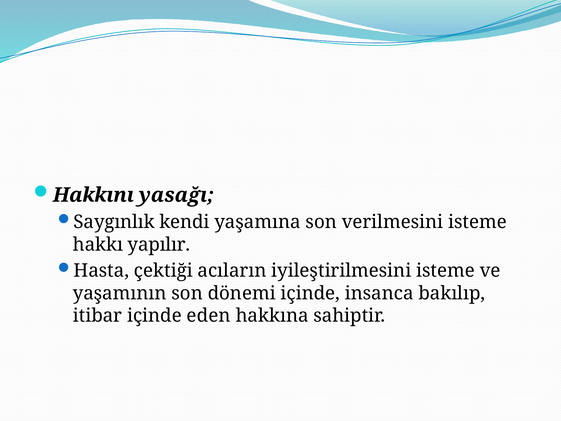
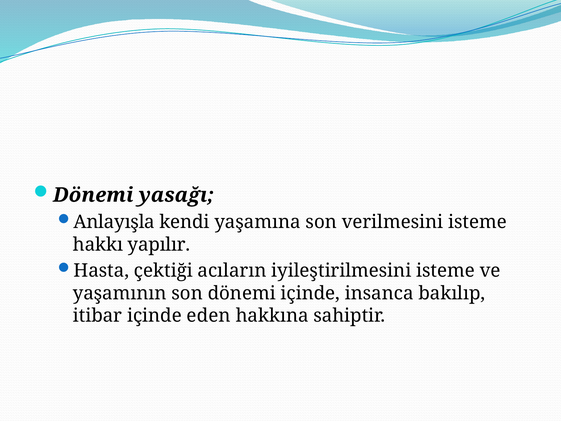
Hakkını: Hakkını -> Dönemi (93, 195)
Saygınlık: Saygınlık -> Anlayışla (114, 222)
